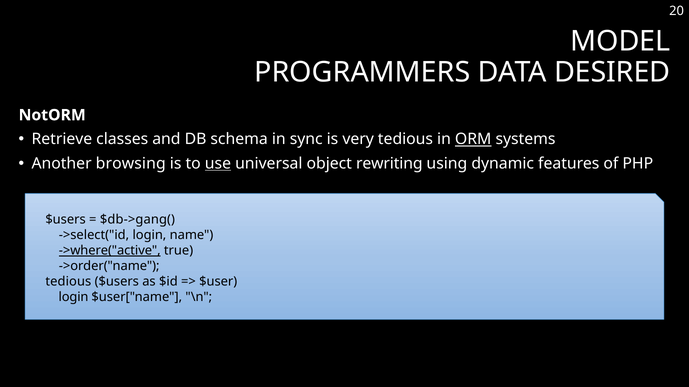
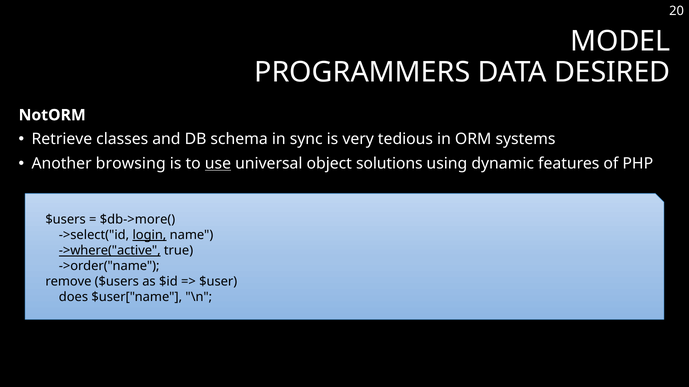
ORM underline: present -> none (473, 139)
rewriting: rewriting -> solutions (389, 164)
$db->gang(: $db->gang( -> $db->more( (138, 220)
login underline: none -> present (149, 235)
tedious: tedious -> remove (68, 282)
login: login -> does (73, 297)
